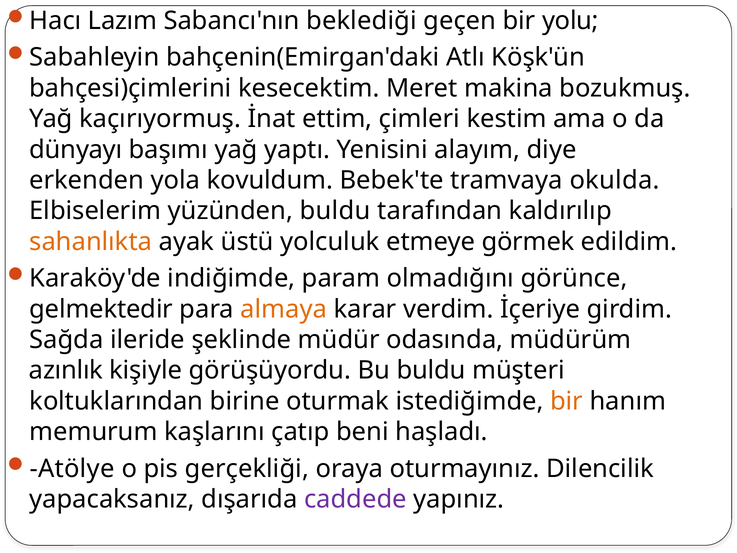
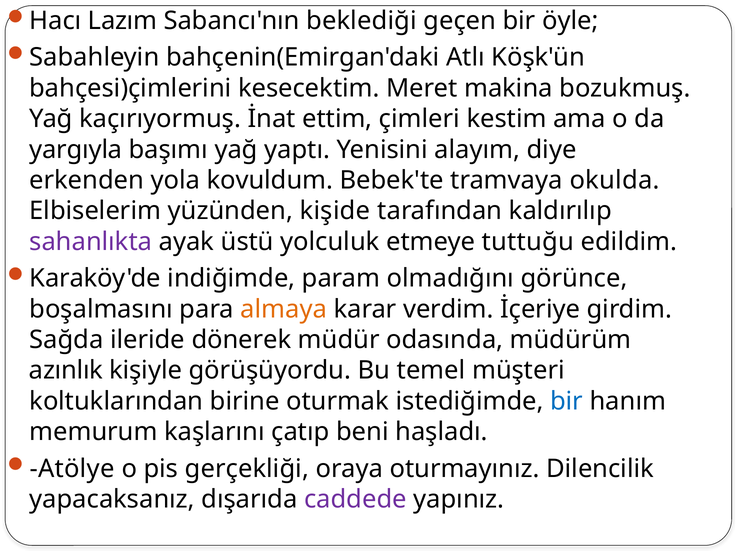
yolu: yolu -> öyle (570, 21)
dünyayı: dünyayı -> yargıyla (76, 150)
yüzünden buldu: buldu -> kişide (335, 211)
sahanlıkta colour: orange -> purple (91, 242)
görmek: görmek -> tuttuğu (528, 242)
gelmektedir: gelmektedir -> boşalmasını (101, 309)
şeklinde: şeklinde -> dönerek (241, 340)
Bu buldu: buldu -> temel (431, 370)
bir colour: orange -> blue (567, 401)
